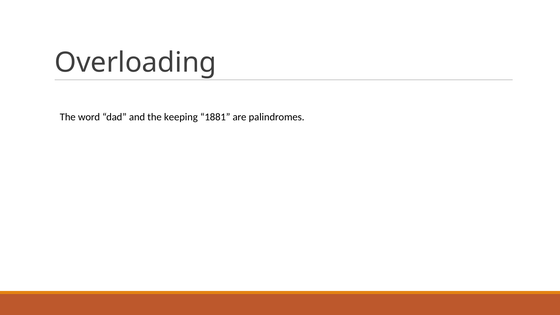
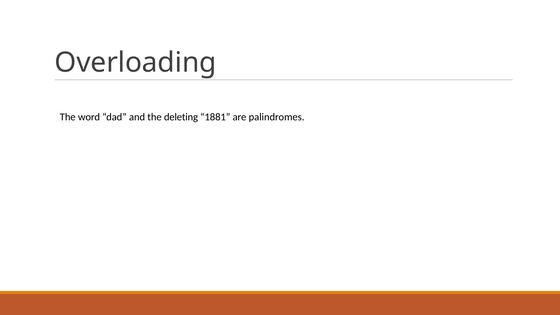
keeping: keeping -> deleting (181, 117)
